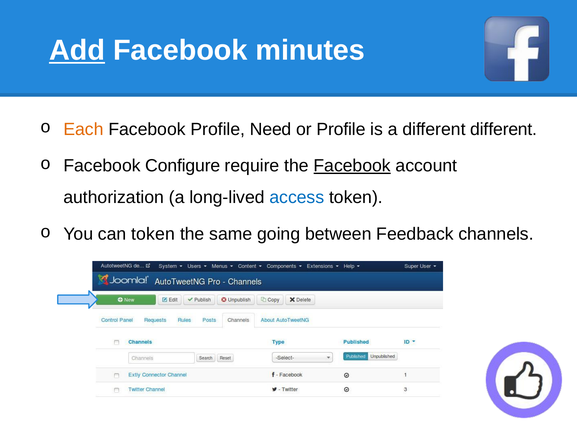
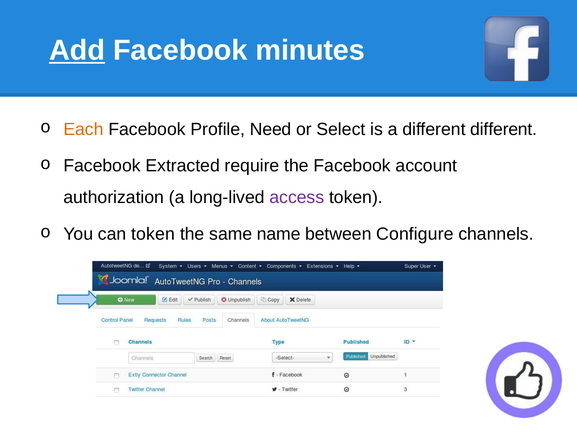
or Profile: Profile -> Select (341, 129)
Configure: Configure -> Extracted (183, 166)
Facebook underline: present -> none (352, 166)
access colour: blue -> purple (297, 197)
going: going -> name (279, 234)
Feedback: Feedback -> Configure (415, 234)
